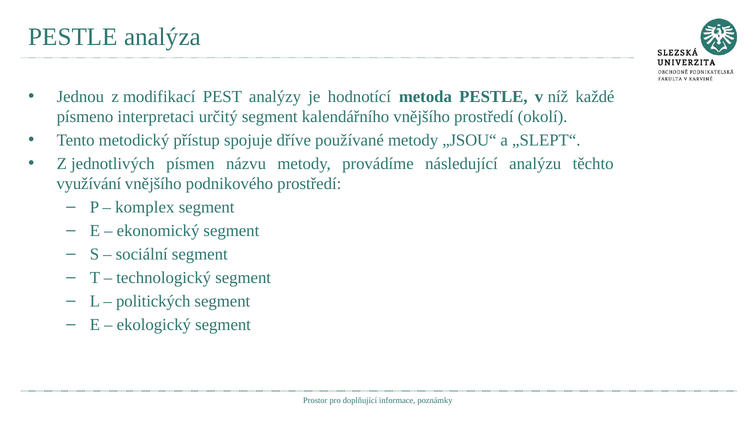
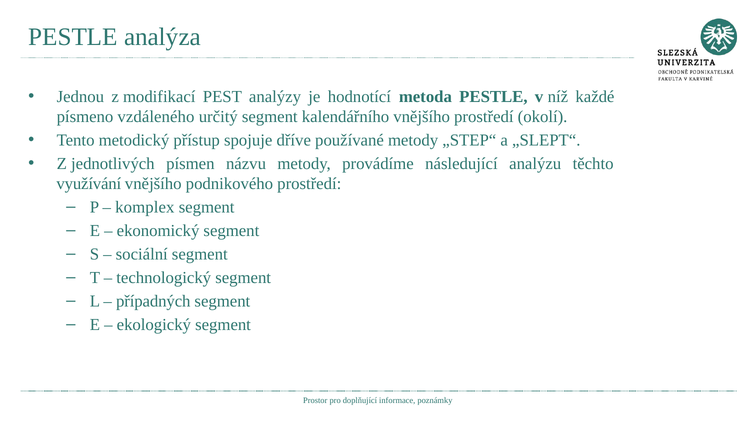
interpretaci: interpretaci -> vzdáleného (156, 117)
„JSOU“: „JSOU“ -> „STEP“ (469, 140)
politických: politických -> případných (153, 302)
